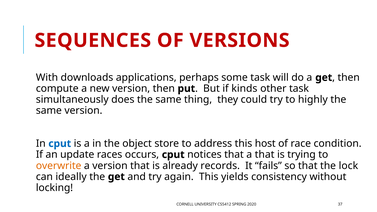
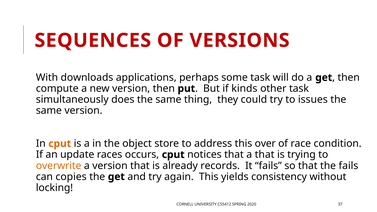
highly: highly -> issues (313, 100)
cput colour: blue -> orange (60, 144)
host: host -> over (265, 144)
the lock: lock -> fails (348, 166)
ideally: ideally -> copies (71, 177)
